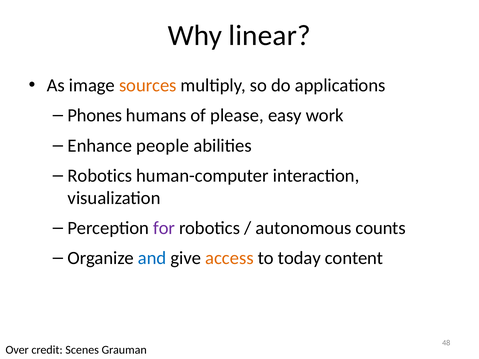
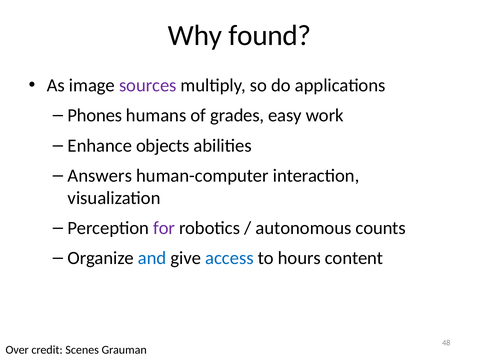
linear: linear -> found (270, 36)
sources colour: orange -> purple (148, 85)
please: please -> grades (237, 116)
people: people -> objects (163, 146)
Robotics: Robotics -> Answers (100, 176)
access colour: orange -> blue (229, 258)
today: today -> hours (299, 258)
